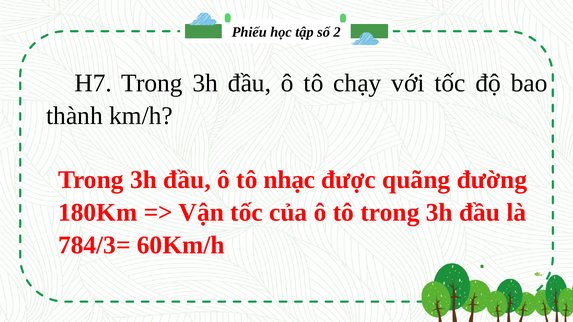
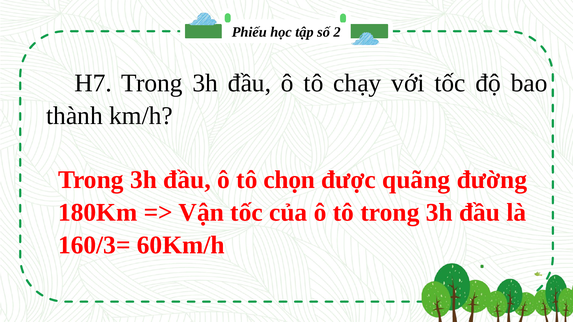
nhạc: nhạc -> chọn (289, 180)
784/3=: 784/3= -> 160/3= (94, 245)
